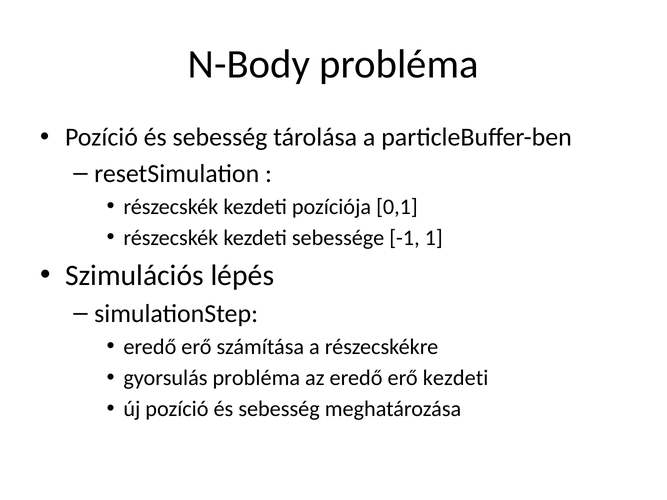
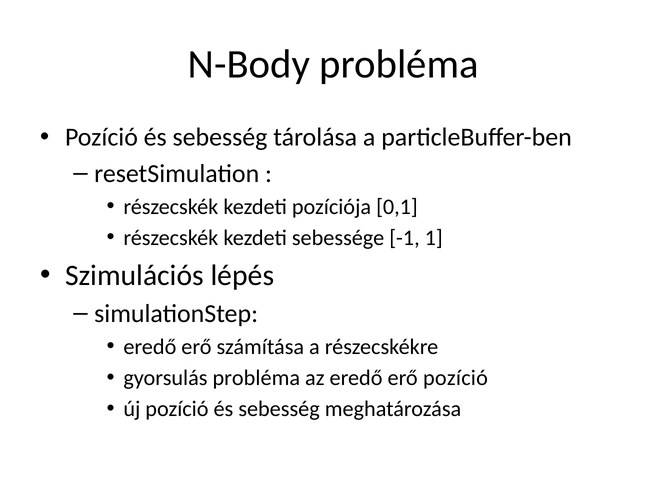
erő kezdeti: kezdeti -> pozíció (455, 378)
